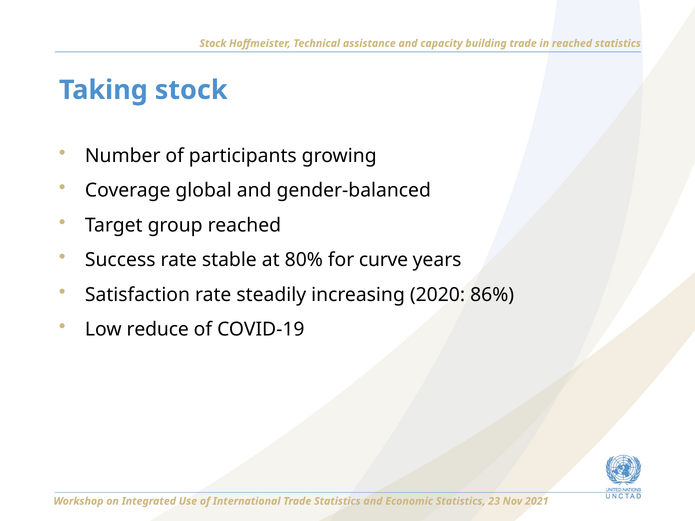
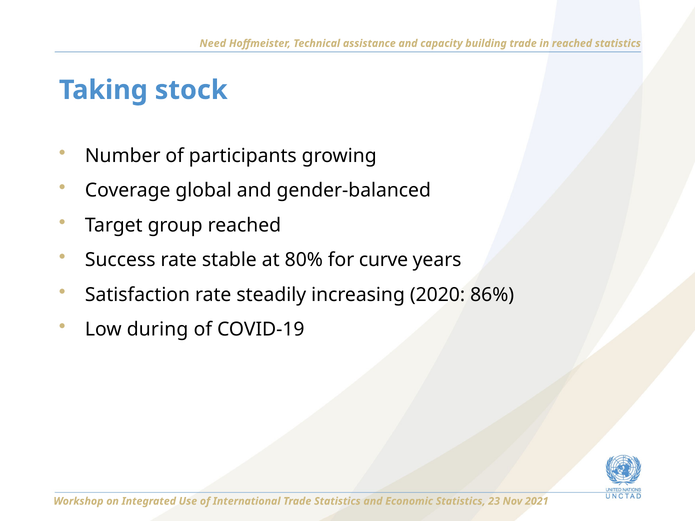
Stock: Stock -> Need (213, 43)
reduce: reduce -> during (158, 330)
